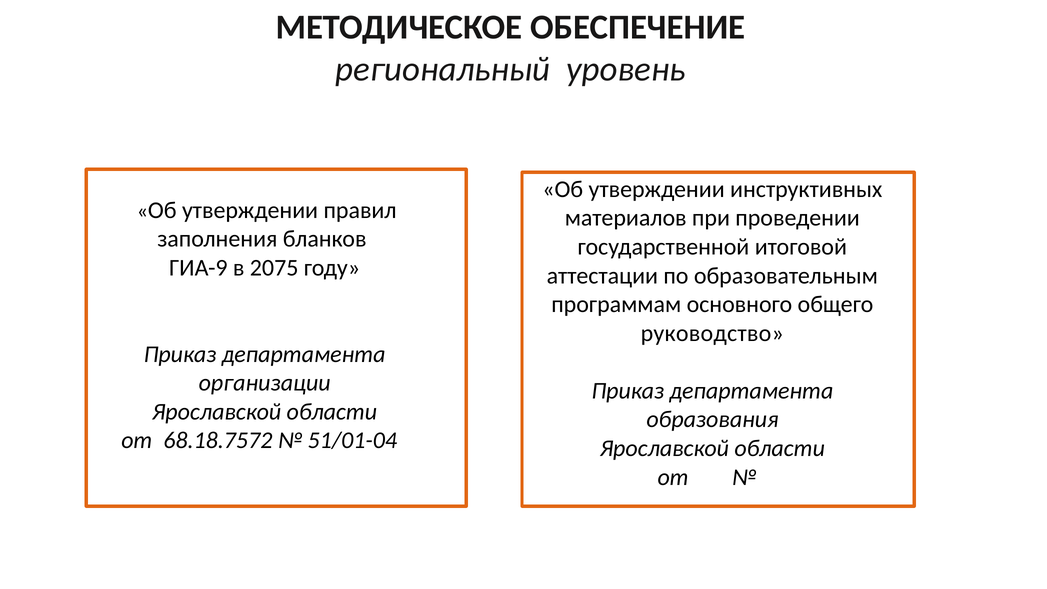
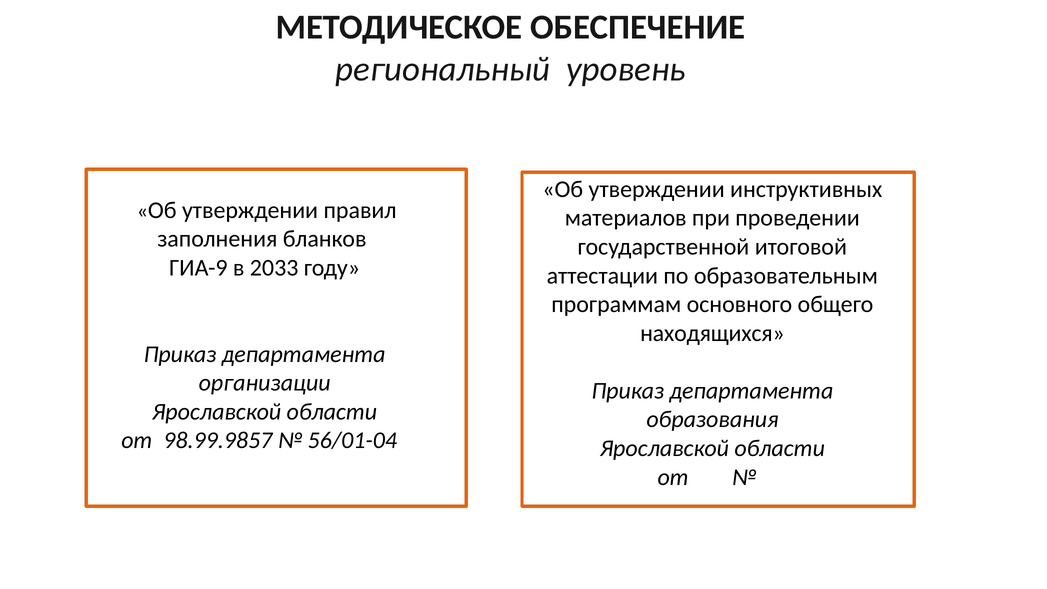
2075: 2075 -> 2033 (274, 268)
руководство: руководство -> находящихся (712, 333)
68.18.7572: 68.18.7572 -> 98.99.9857 (218, 440)
51/01-04: 51/01-04 -> 56/01-04 (352, 440)
